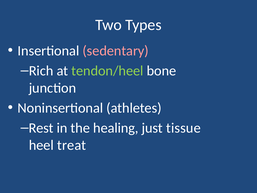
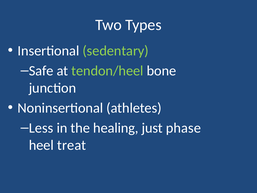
sedentary colour: pink -> light green (116, 51)
Rich: Rich -> Safe (41, 71)
Rest: Rest -> Less (41, 128)
tissue: tissue -> phase (183, 128)
